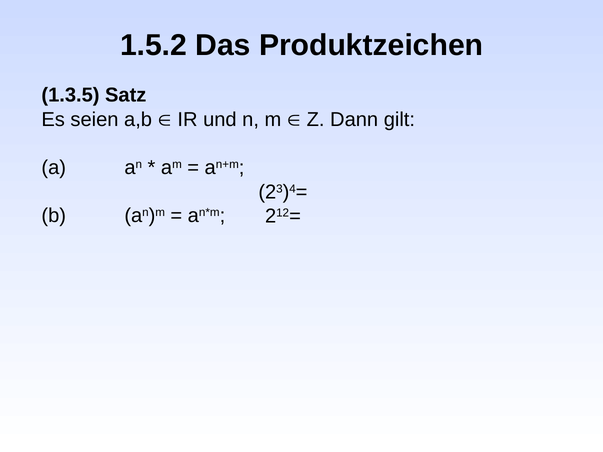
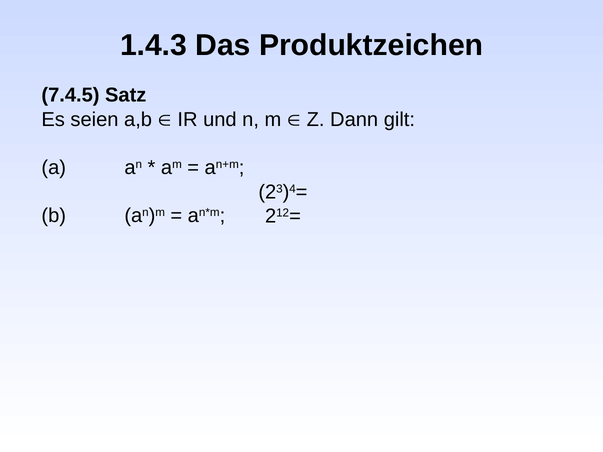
1.5.2: 1.5.2 -> 1.4.3 (154, 45)
1.3.5: 1.3.5 -> 7.4.5 (71, 95)
